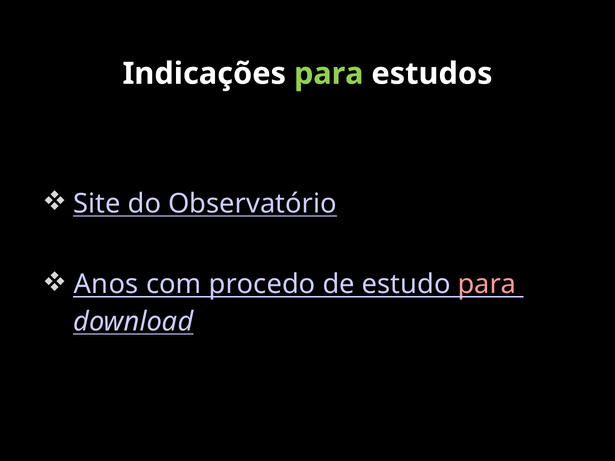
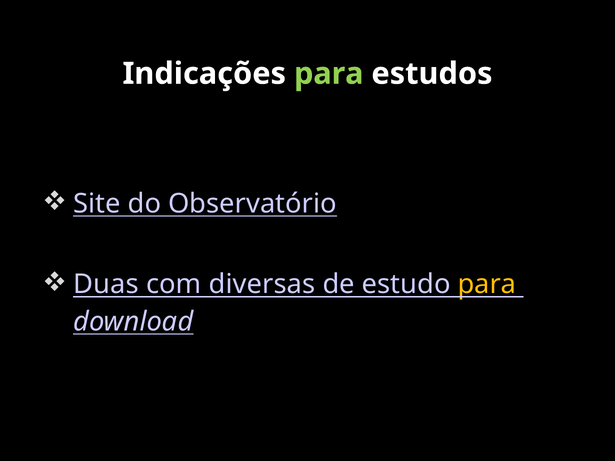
Anos: Anos -> Duas (106, 285)
procedo: procedo -> diversas (262, 285)
para colour: pink -> yellow (487, 285)
